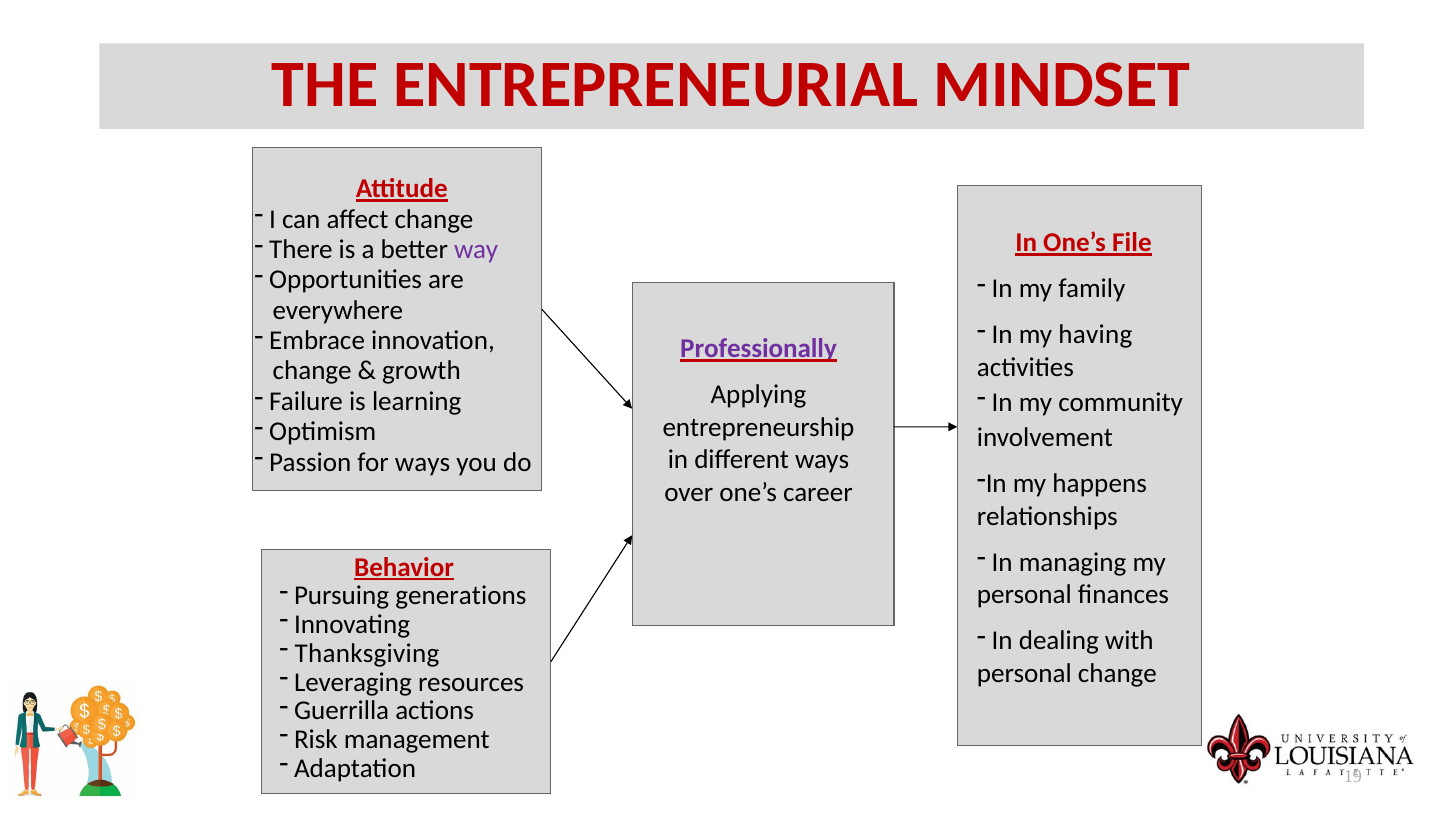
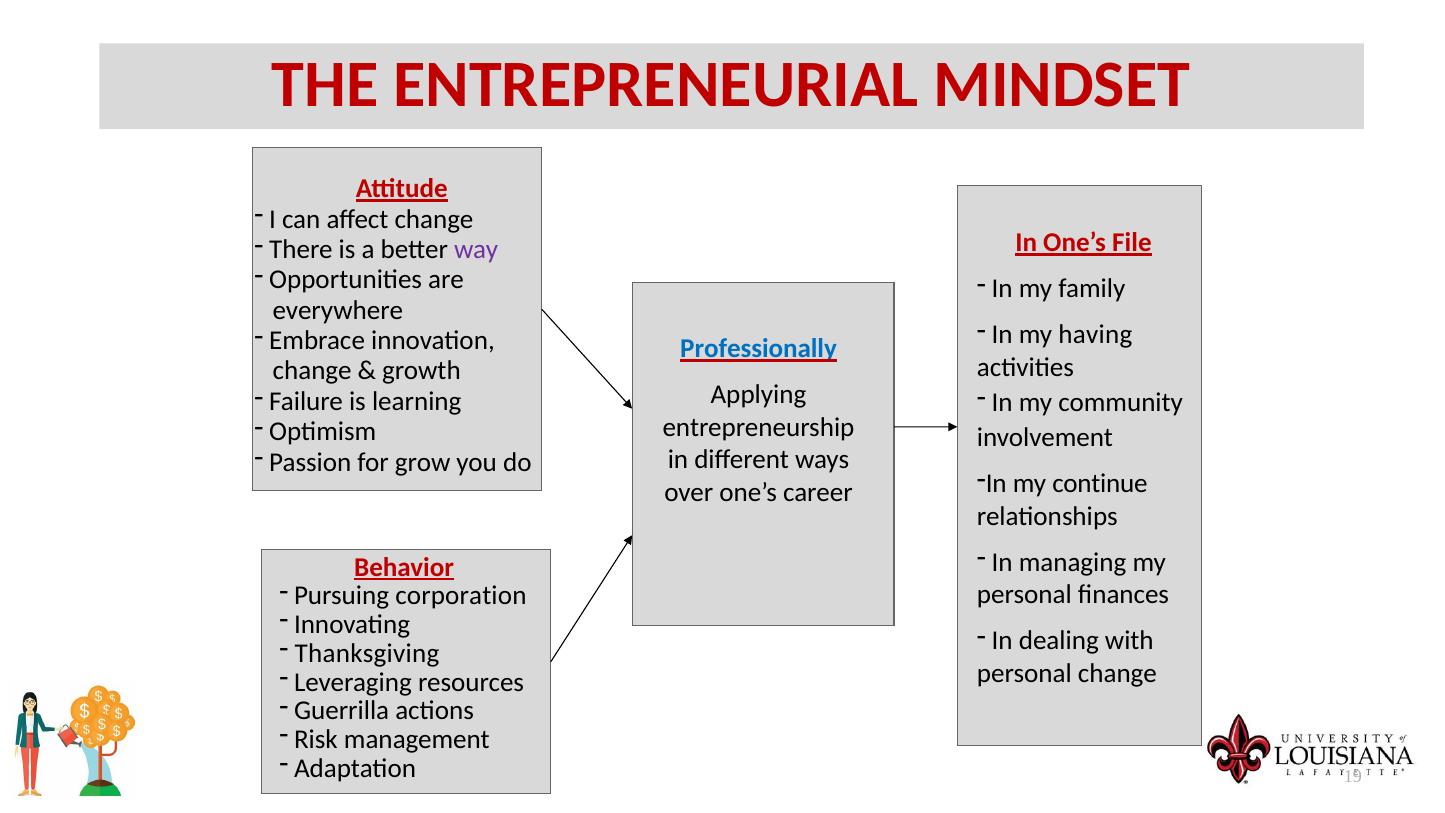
Professionally colour: purple -> blue (759, 349)
for ways: ways -> grow (423, 462)
happens: happens -> continue (1100, 484)
generations: generations -> corporation (461, 596)
